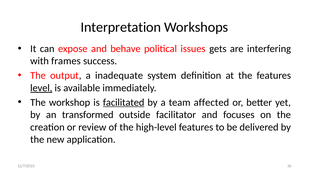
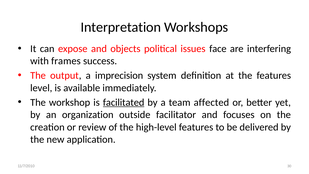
behave: behave -> objects (125, 49)
gets: gets -> face (218, 49)
inadequate: inadequate -> imprecision (119, 75)
level underline: present -> none (41, 88)
transformed: transformed -> organization (88, 115)
